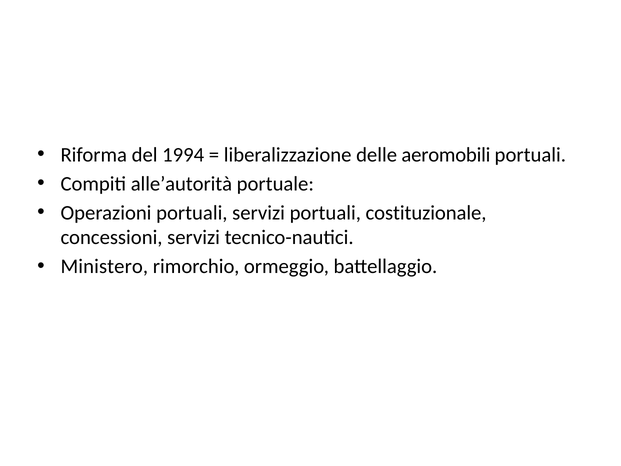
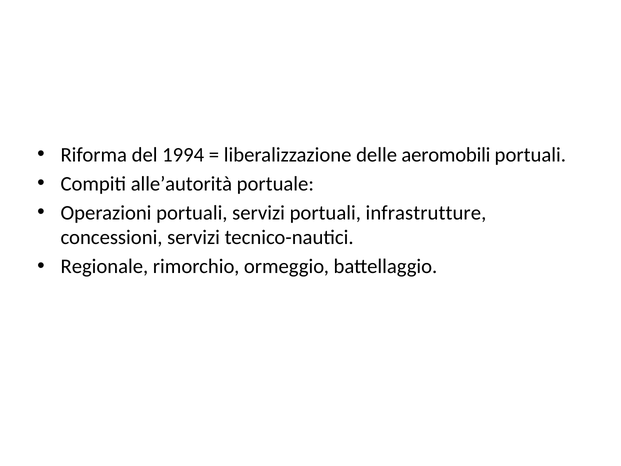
costituzionale: costituzionale -> infrastrutture (426, 213)
Ministero: Ministero -> Regionale (104, 266)
